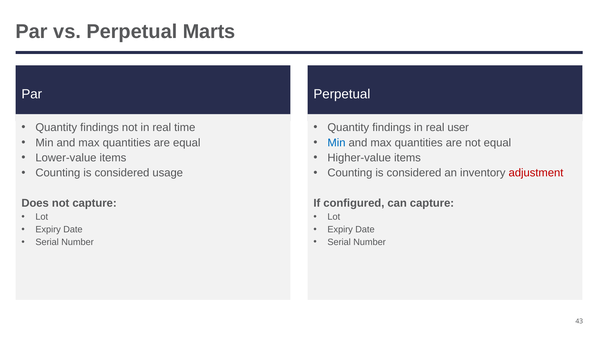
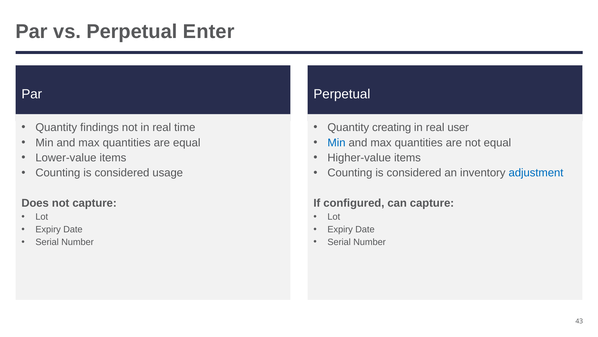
Marts: Marts -> Enter (209, 32)
findings: findings -> creating (392, 127)
adjustment colour: red -> blue (536, 173)
